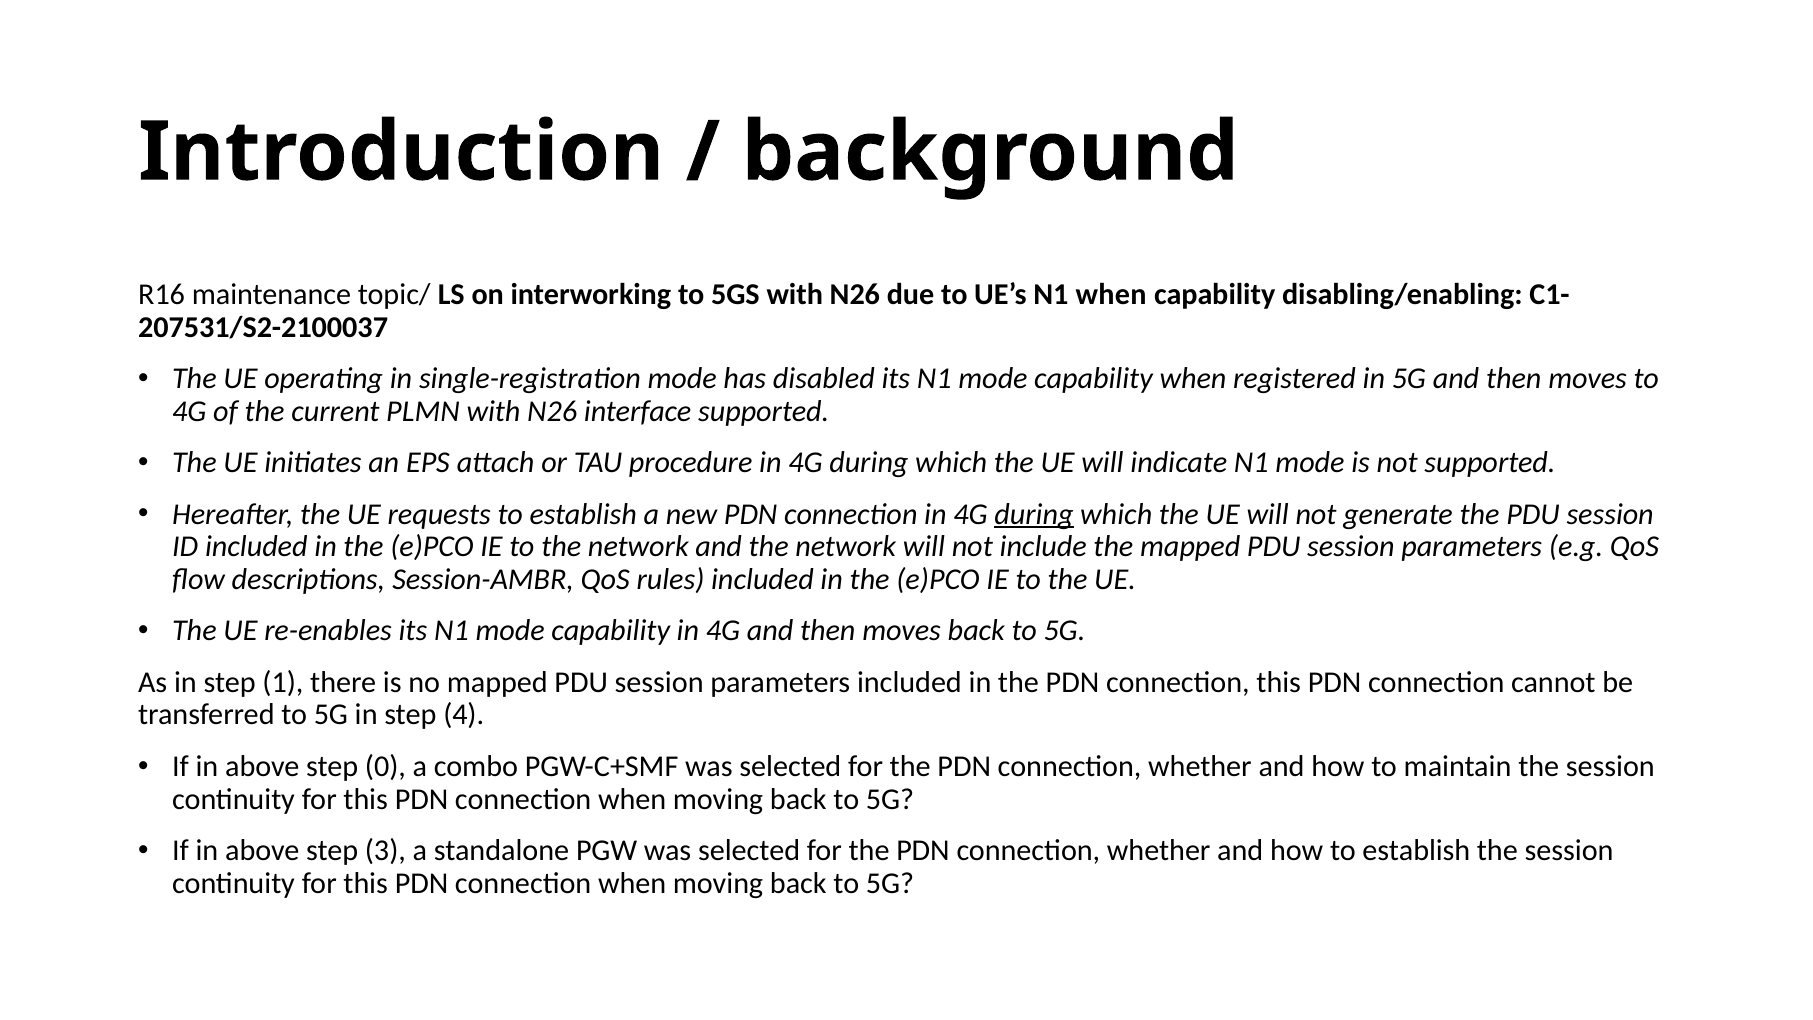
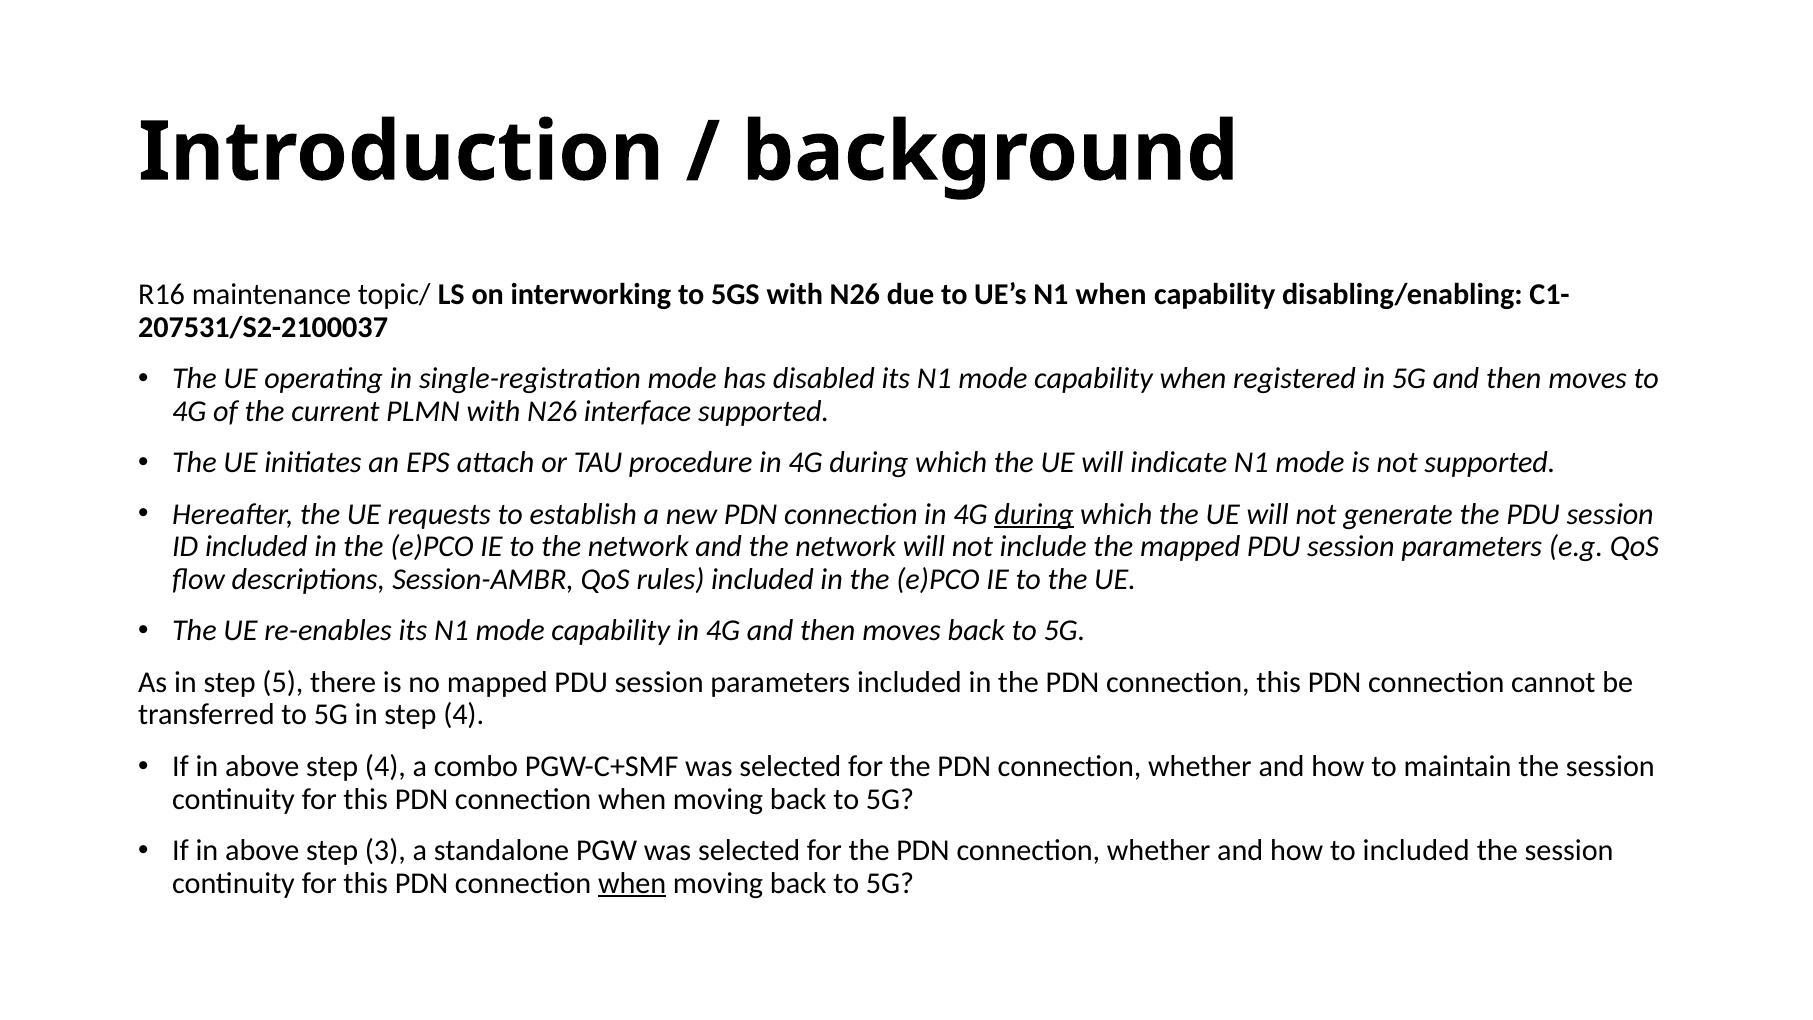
1: 1 -> 5 (283, 682)
above step 0: 0 -> 4 (385, 766)
how to establish: establish -> included (1416, 850)
when underline: none -> present (632, 883)
